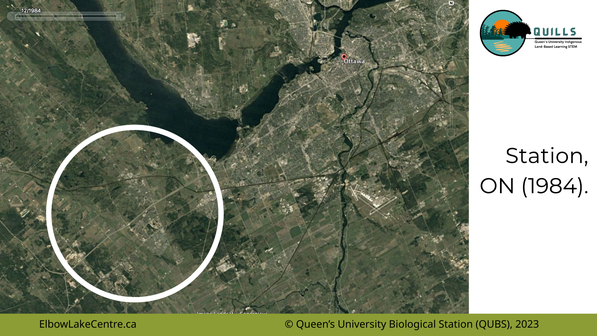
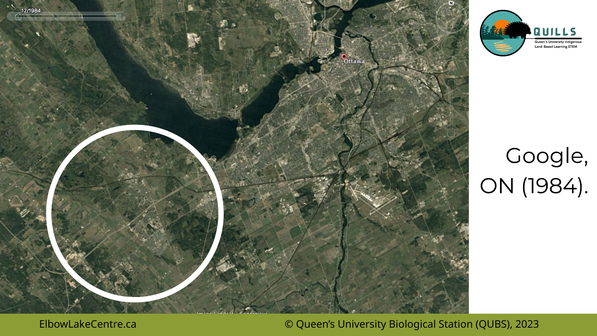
Station: Station -> Google (547, 156)
